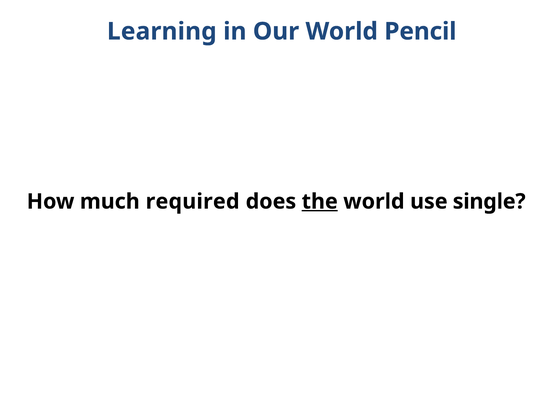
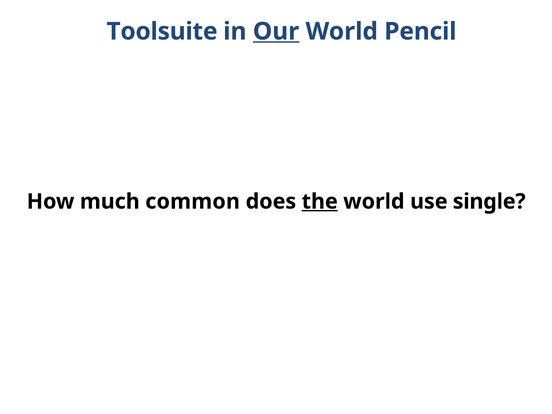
Learning: Learning -> Toolsuite (162, 31)
Our underline: none -> present (276, 31)
required: required -> common (193, 202)
